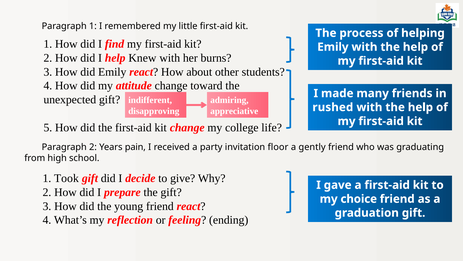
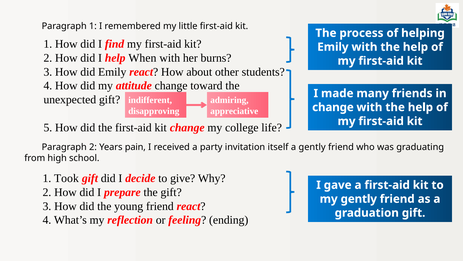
Knew: Knew -> When (142, 58)
rushed: rushed -> change (333, 107)
floor: floor -> itself (278, 147)
my choice: choice -> gently (359, 199)
